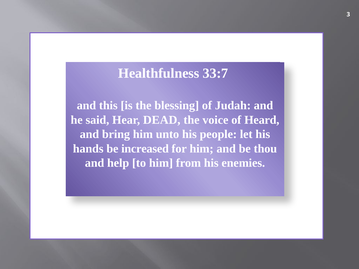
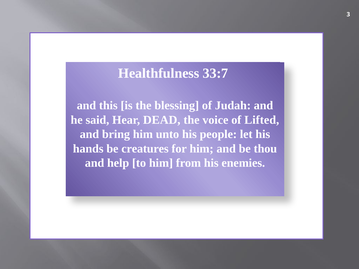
Heard: Heard -> Lifted (262, 120)
increased: increased -> creatures (145, 149)
